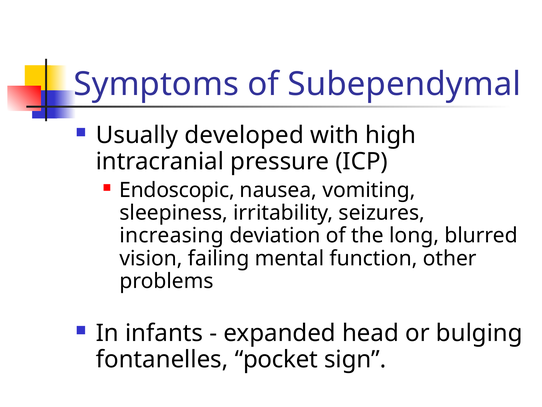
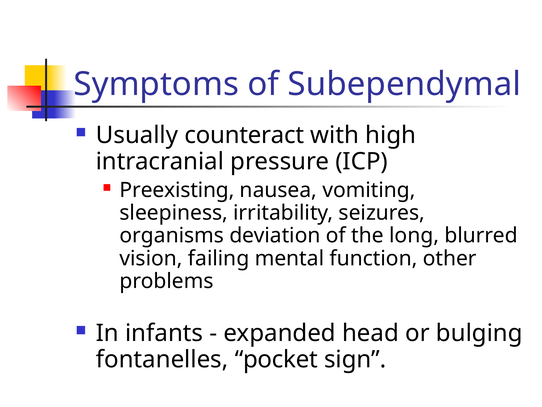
developed: developed -> counteract (244, 135)
Endoscopic: Endoscopic -> Preexisting (177, 190)
increasing: increasing -> organisms (172, 235)
